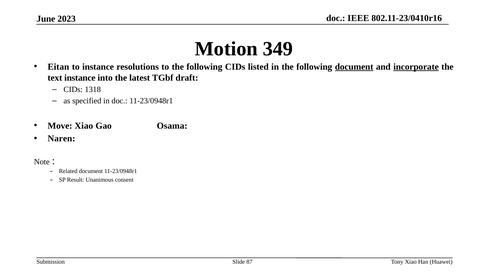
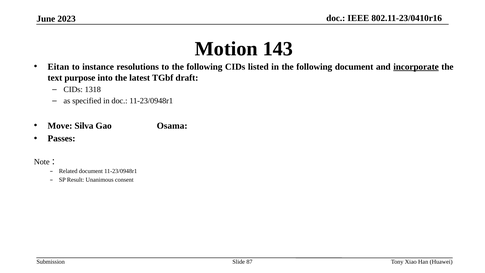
349: 349 -> 143 (278, 49)
document underline: present -> none (354, 67)
text instance: instance -> purpose (80, 78)
Move Xiao: Xiao -> Silva (84, 126)
Naren: Naren -> Passes (62, 138)
